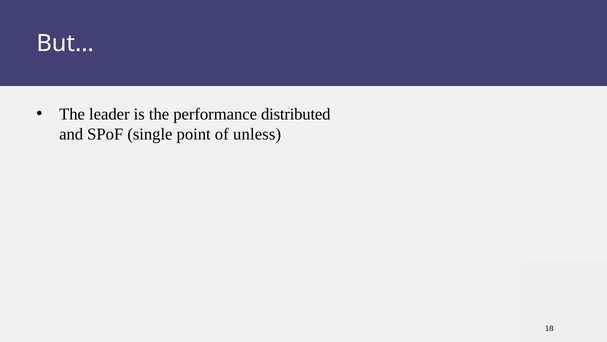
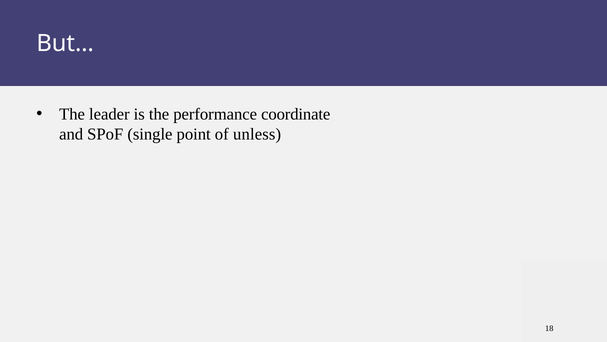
distributed: distributed -> coordinate (296, 114)
